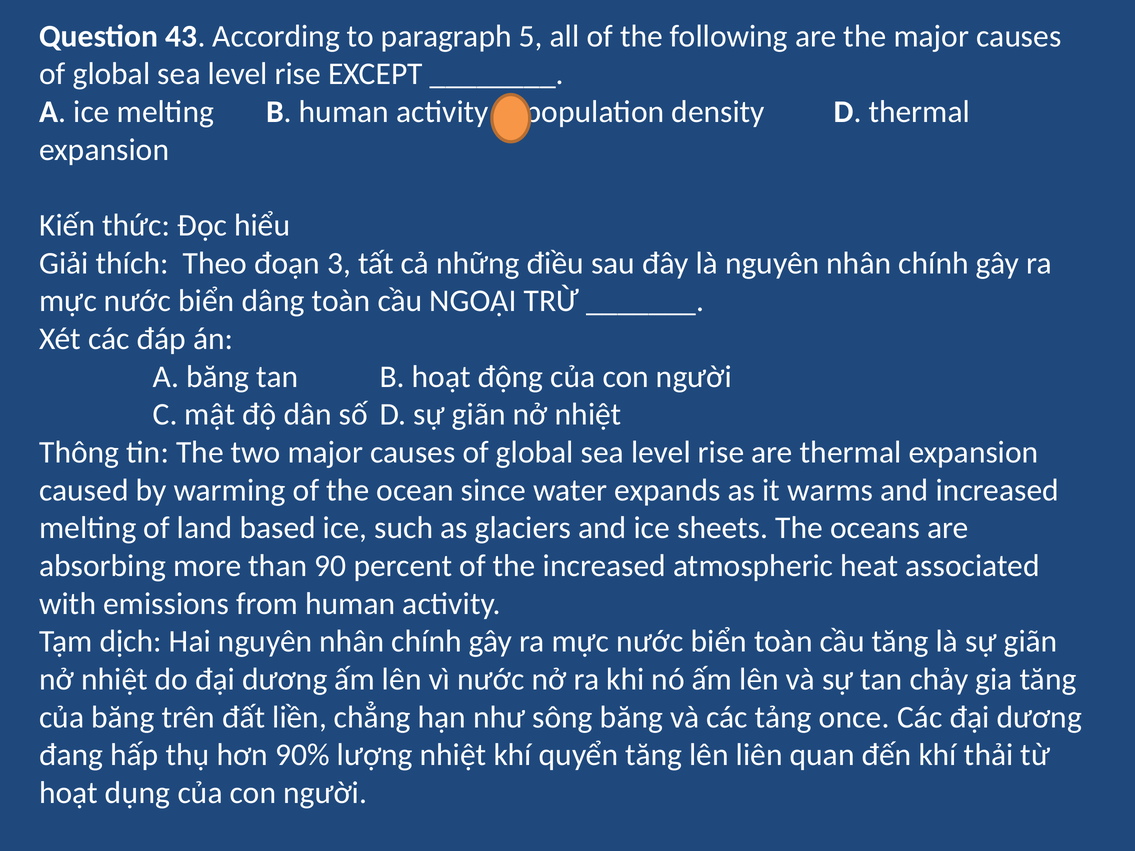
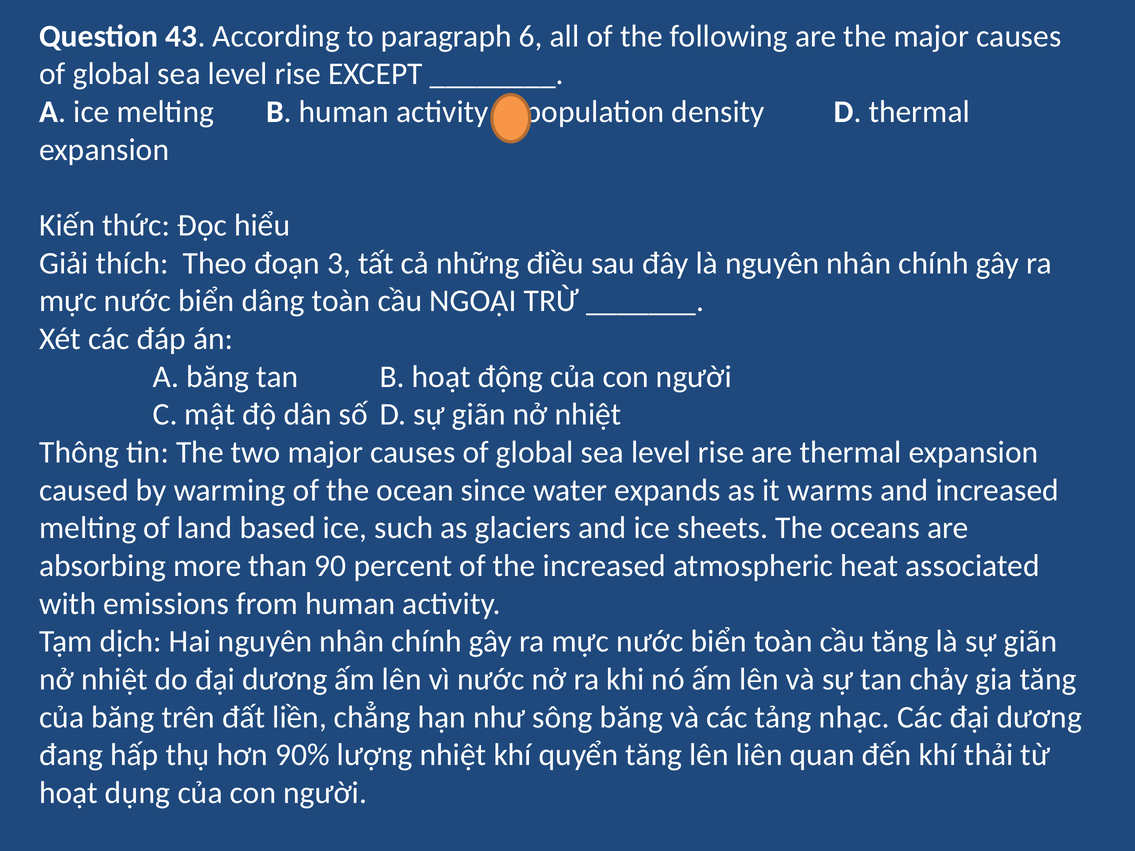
5: 5 -> 6 (531, 36)
once: once -> nhạc (854, 717)
